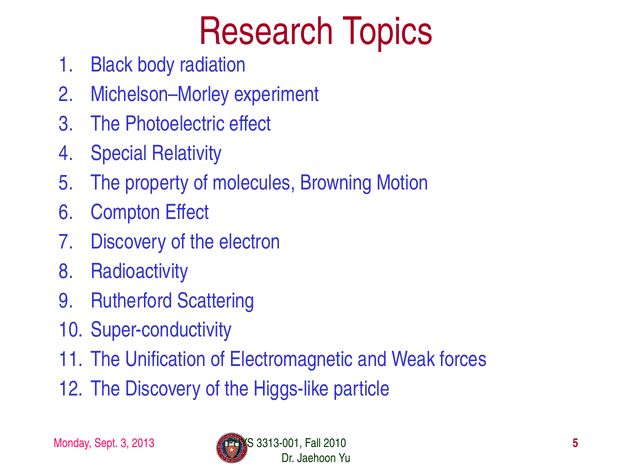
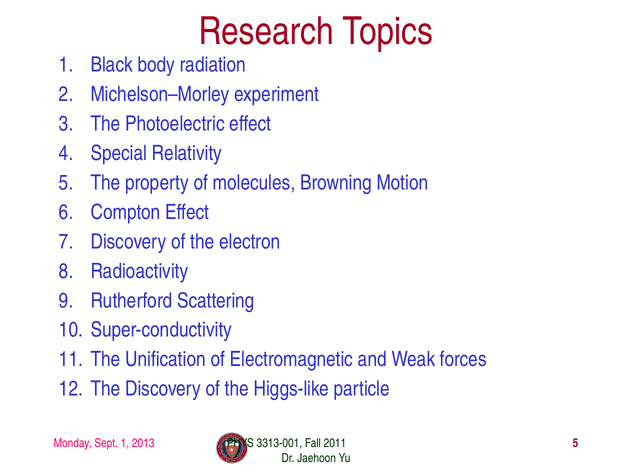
Sept 3: 3 -> 1 (125, 443)
2010: 2010 -> 2011 (335, 443)
